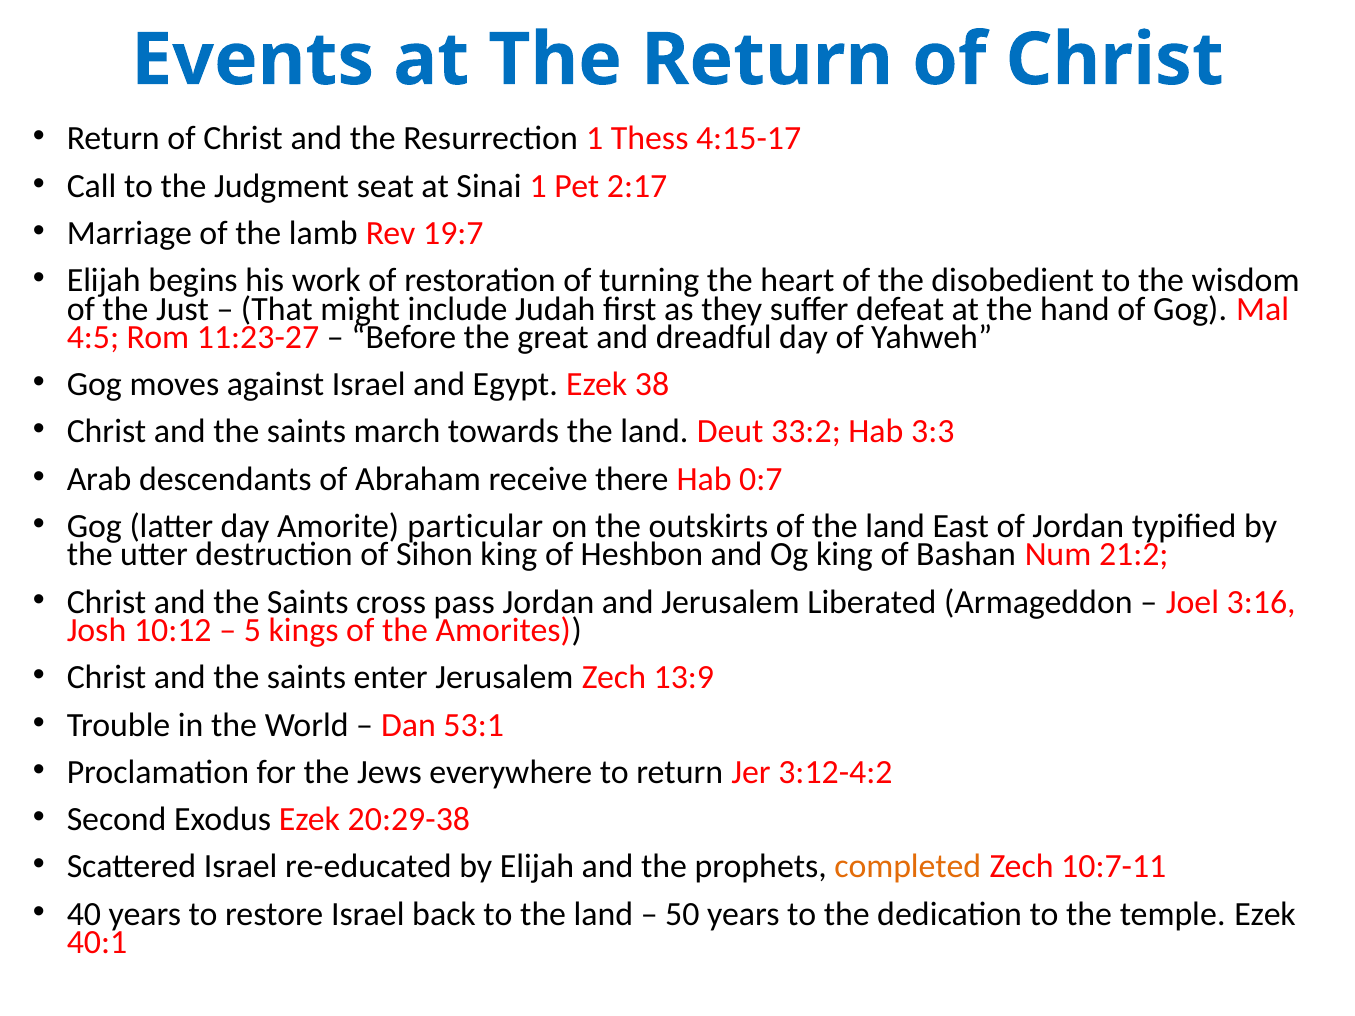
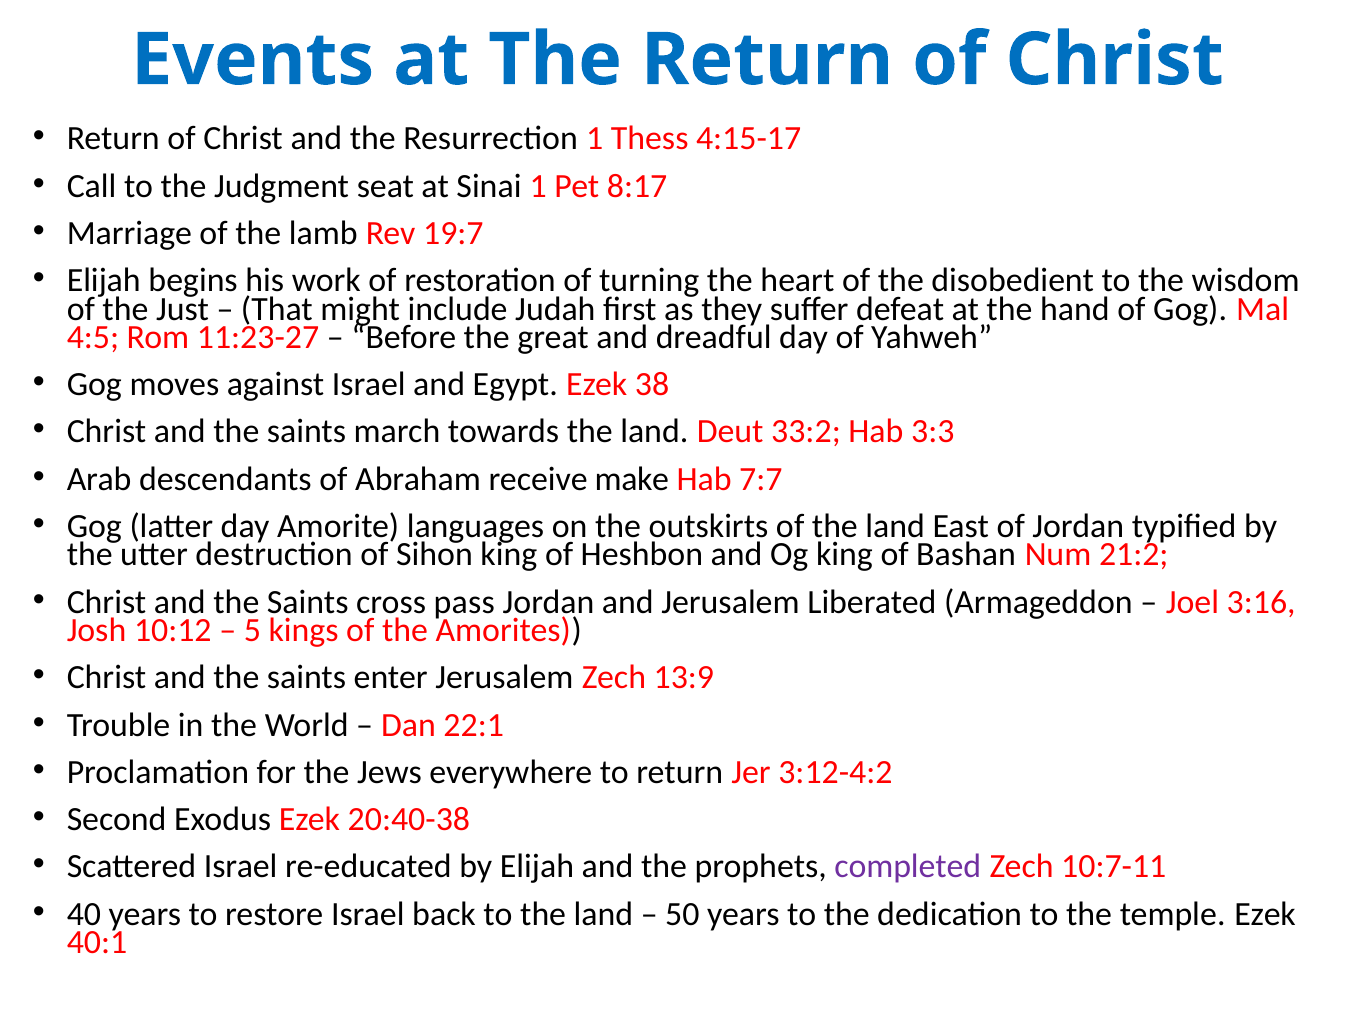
2:17: 2:17 -> 8:17 (637, 186)
there: there -> make (632, 479)
0:7: 0:7 -> 7:7 (761, 479)
particular: particular -> languages (476, 526)
53:1: 53:1 -> 22:1 (474, 725)
20:29-38: 20:29-38 -> 20:40-38 (409, 820)
completed colour: orange -> purple (908, 867)
